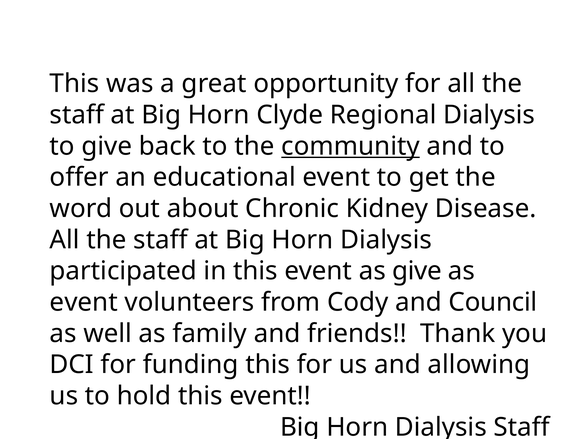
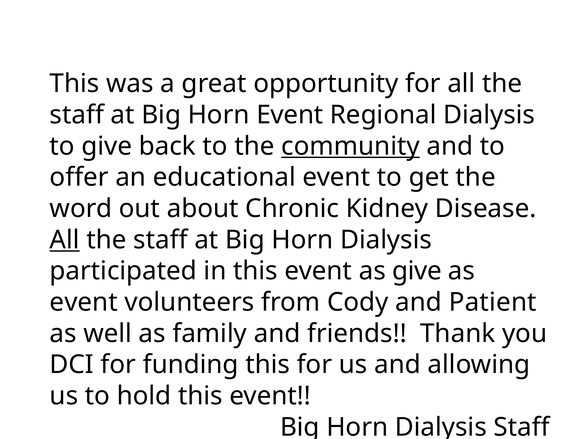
Horn Clyde: Clyde -> Event (290, 115)
All underline: none -> present (65, 240)
Council: Council -> Patient (493, 302)
